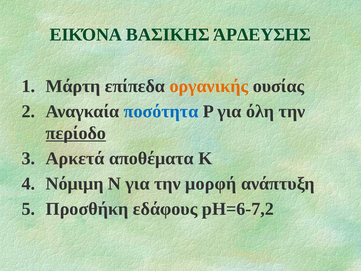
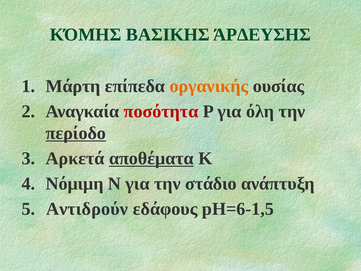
ΕΙΚΌΝΑ: ΕΙΚΌΝΑ -> ΚΌΜΗΣ (86, 35)
ποσότητα colour: blue -> red (161, 111)
αποθέματα underline: none -> present (151, 158)
μορφή: μορφή -> στάδιο (211, 184)
Προσθήκη: Προσθήκη -> Αντιδρούν (87, 209)
pH=6-7,2: pH=6-7,2 -> pH=6-1,5 (238, 209)
